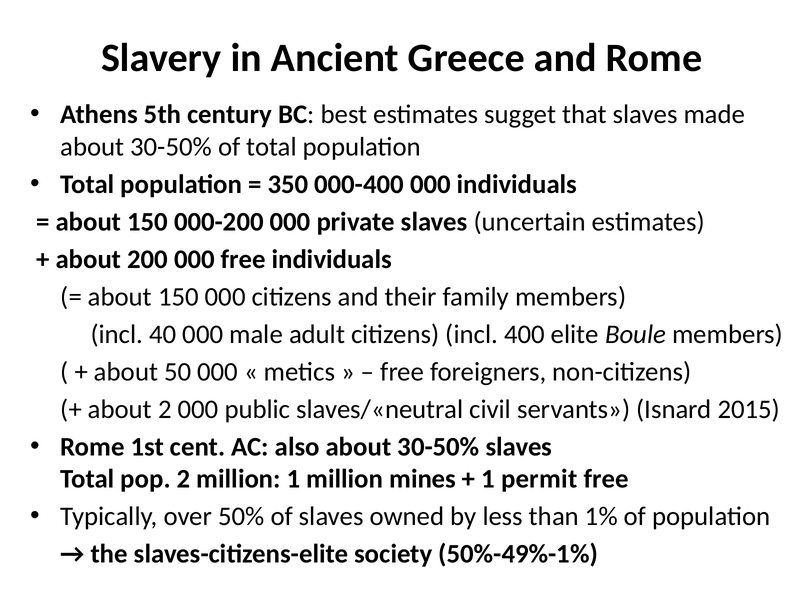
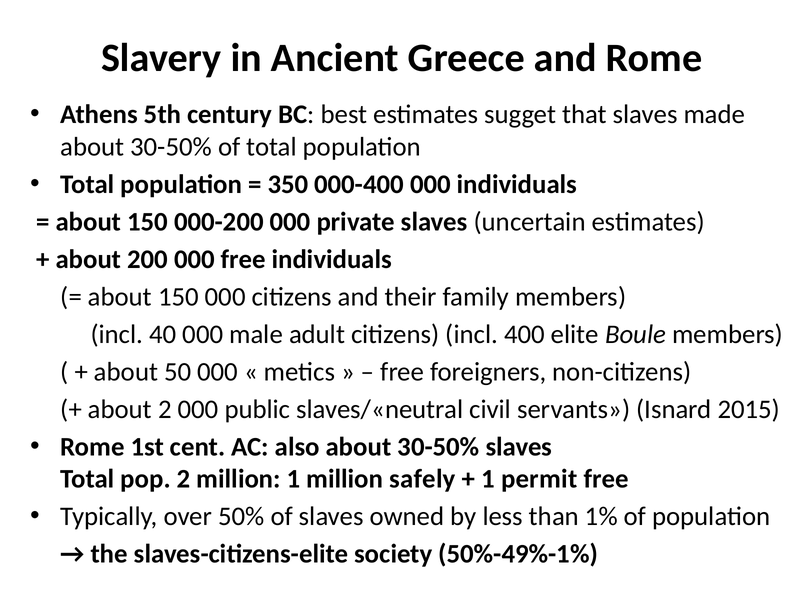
mines: mines -> safely (422, 479)
